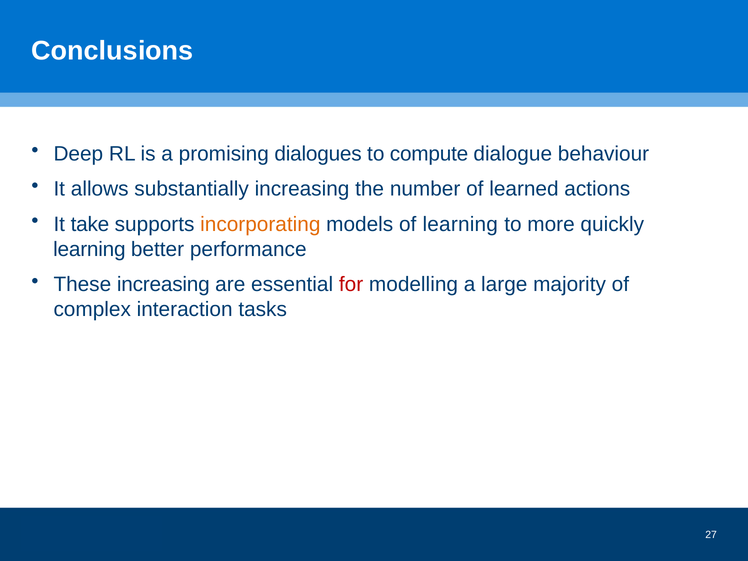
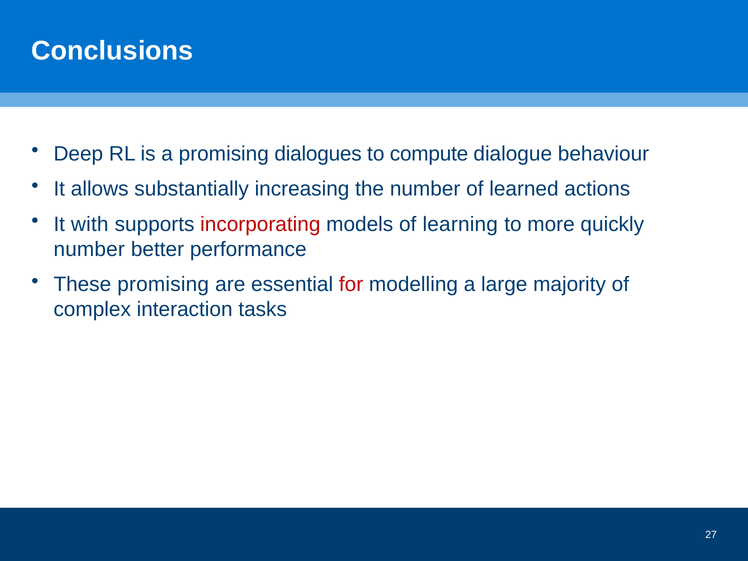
take: take -> with (90, 224)
incorporating colour: orange -> red (260, 224)
learning: learning -> number (89, 249)
These increasing: increasing -> promising (163, 285)
